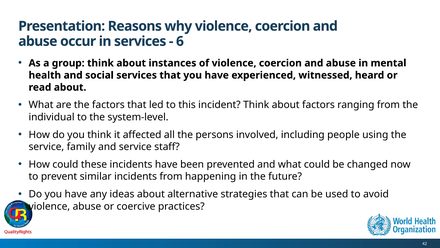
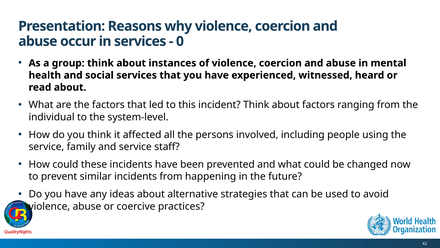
6: 6 -> 0 (180, 41)
